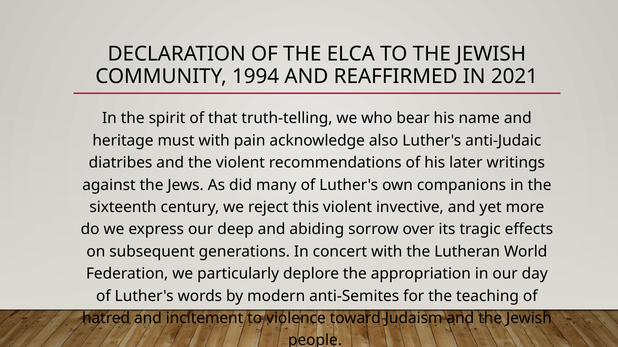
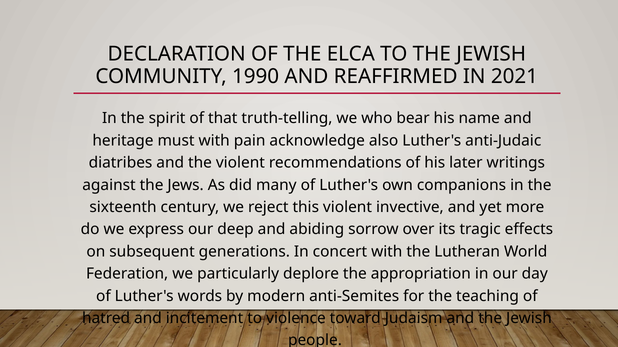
1994: 1994 -> 1990 (256, 76)
